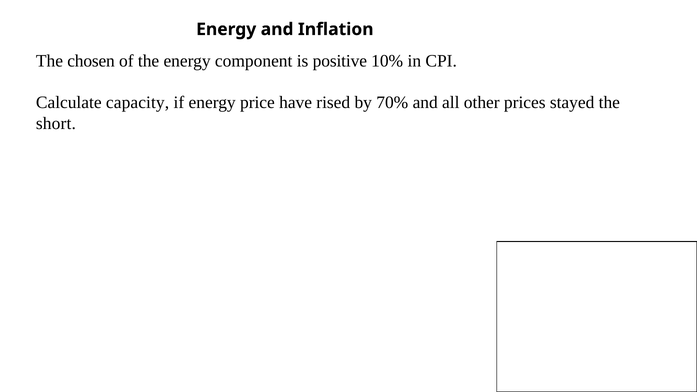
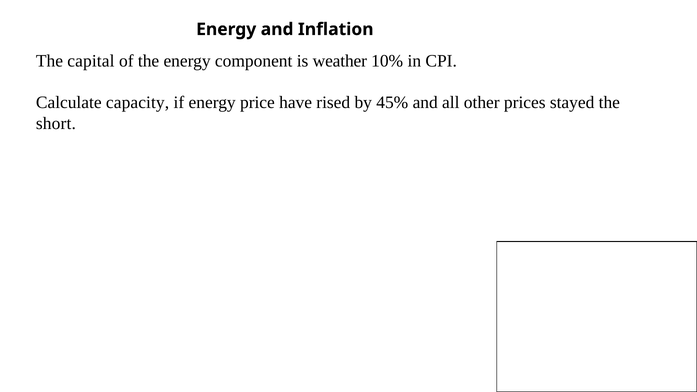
chosen: chosen -> capital (91, 61)
positive: positive -> weather (340, 61)
70%: 70% -> 45% (392, 103)
